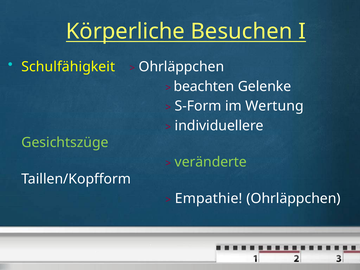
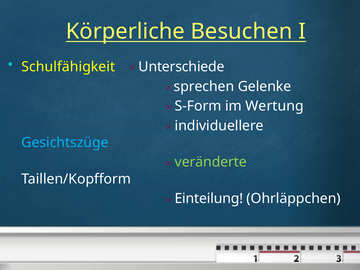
Ohrläppchen: Ohrläppchen -> Unterschiede (182, 67)
beachten: beachten -> sprechen (204, 86)
Gesichtszüge colour: light green -> light blue (65, 142)
Empathie: Empathie -> Einteilung (209, 199)
